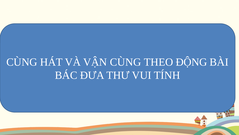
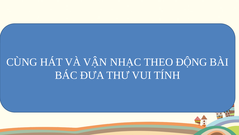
VẬN CÙNG: CÙNG -> NHẠC (126, 62)
